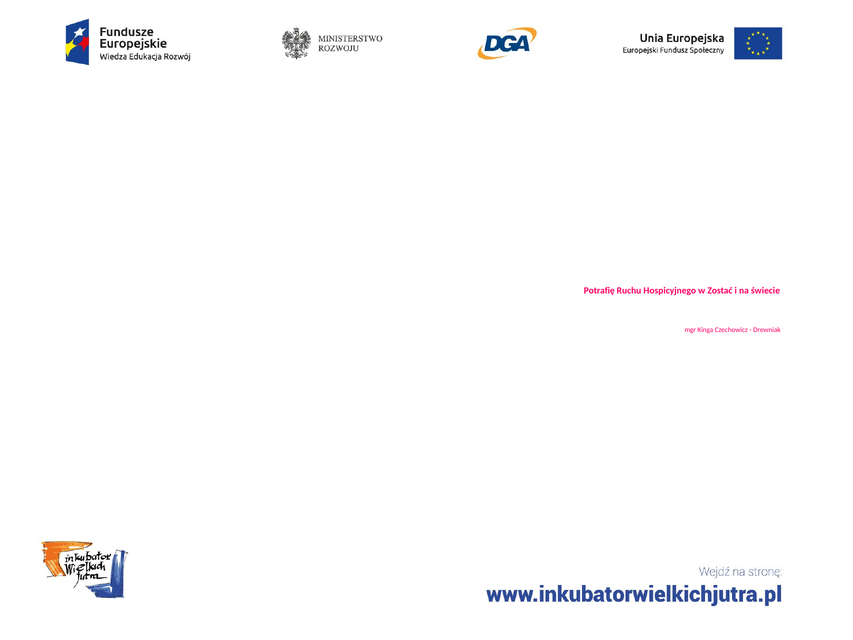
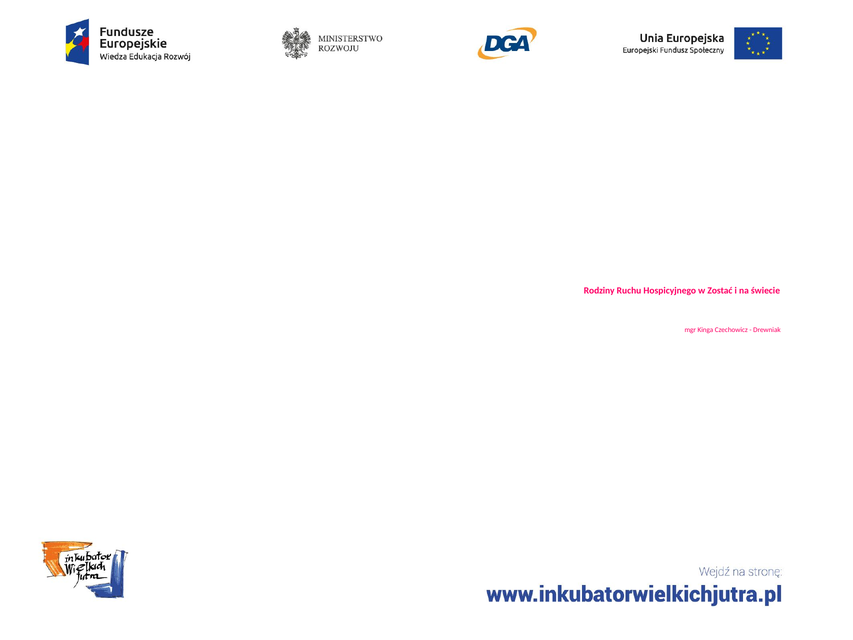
Potrafię: Potrafię -> Rodziny (599, 290)
